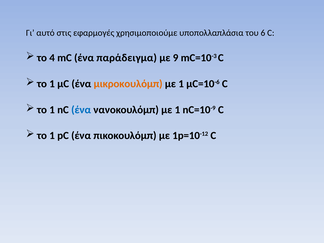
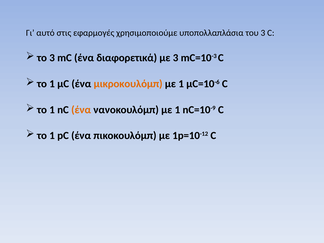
του 6: 6 -> 3 (263, 33)
το 4: 4 -> 3 (52, 58)
παράδειγμα: παράδειγμα -> διαφορετικά (127, 58)
με 9: 9 -> 3 (176, 58)
ένα colour: blue -> orange (81, 110)
